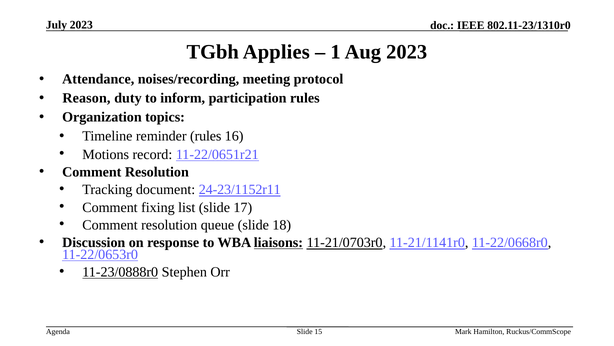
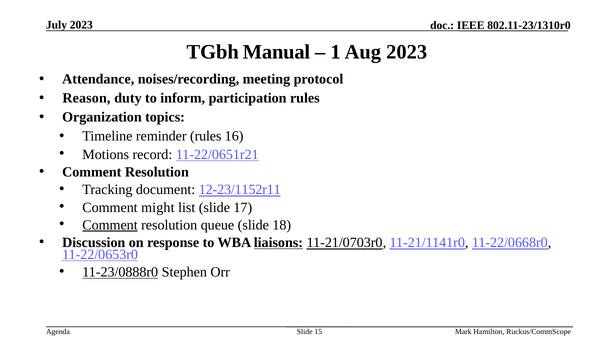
Applies: Applies -> Manual (276, 52)
24-23/1152r11: 24-23/1152r11 -> 12-23/1152r11 (240, 189)
fixing: fixing -> might (158, 207)
Comment underline: none -> present (110, 225)
